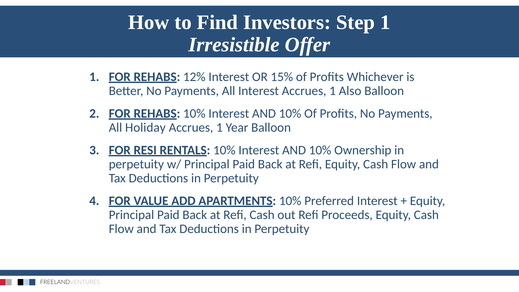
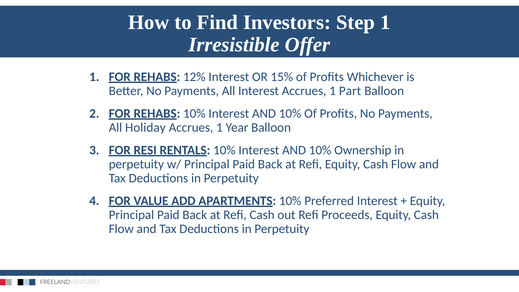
Also: Also -> Part (350, 91)
